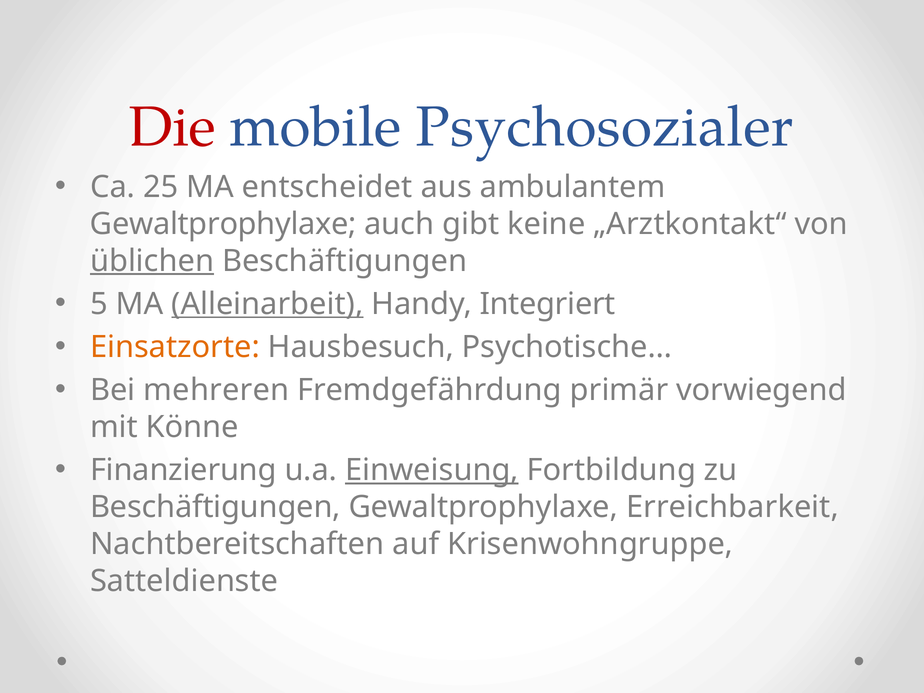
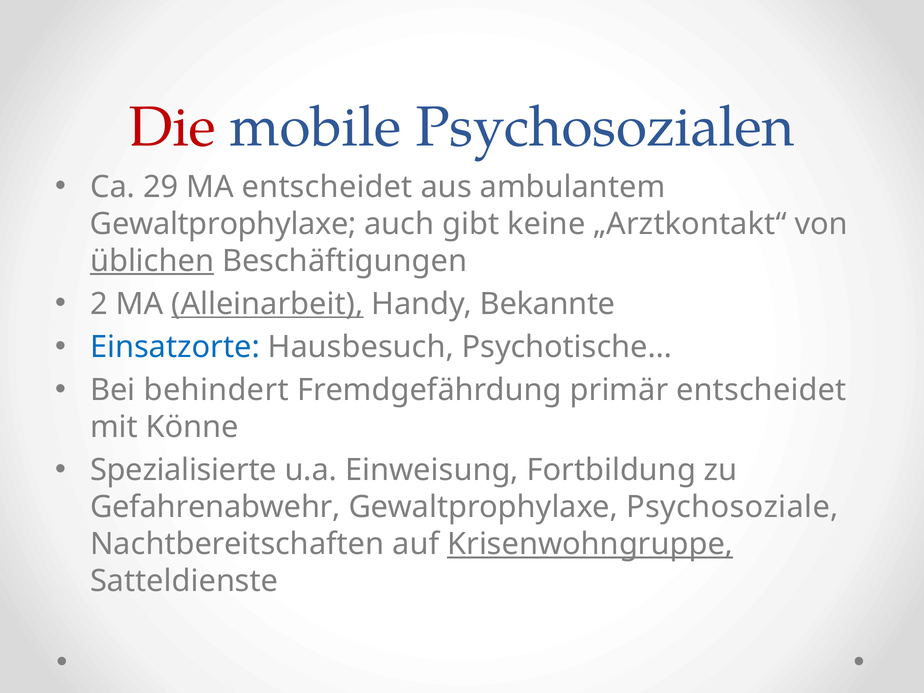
Psychosozialer: Psychosozialer -> Psychosozialen (605, 127)
25: 25 -> 29 (161, 187)
5: 5 -> 2 (99, 304)
Integriert: Integriert -> Bekannte (548, 304)
Einsatzorte colour: orange -> blue (175, 347)
mehreren: mehreren -> behindert (216, 390)
primär vorwiegend: vorwiegend -> entscheidet (761, 390)
Finanzierung: Finanzierung -> Spezialisierte (183, 470)
Einweisung underline: present -> none (432, 470)
Beschäftigungen: Beschäftigungen -> Gefahrenabwehr (215, 507)
Erreichbarkeit: Erreichbarkeit -> Psychosoziale (732, 507)
Krisenwohngruppe underline: none -> present (590, 544)
